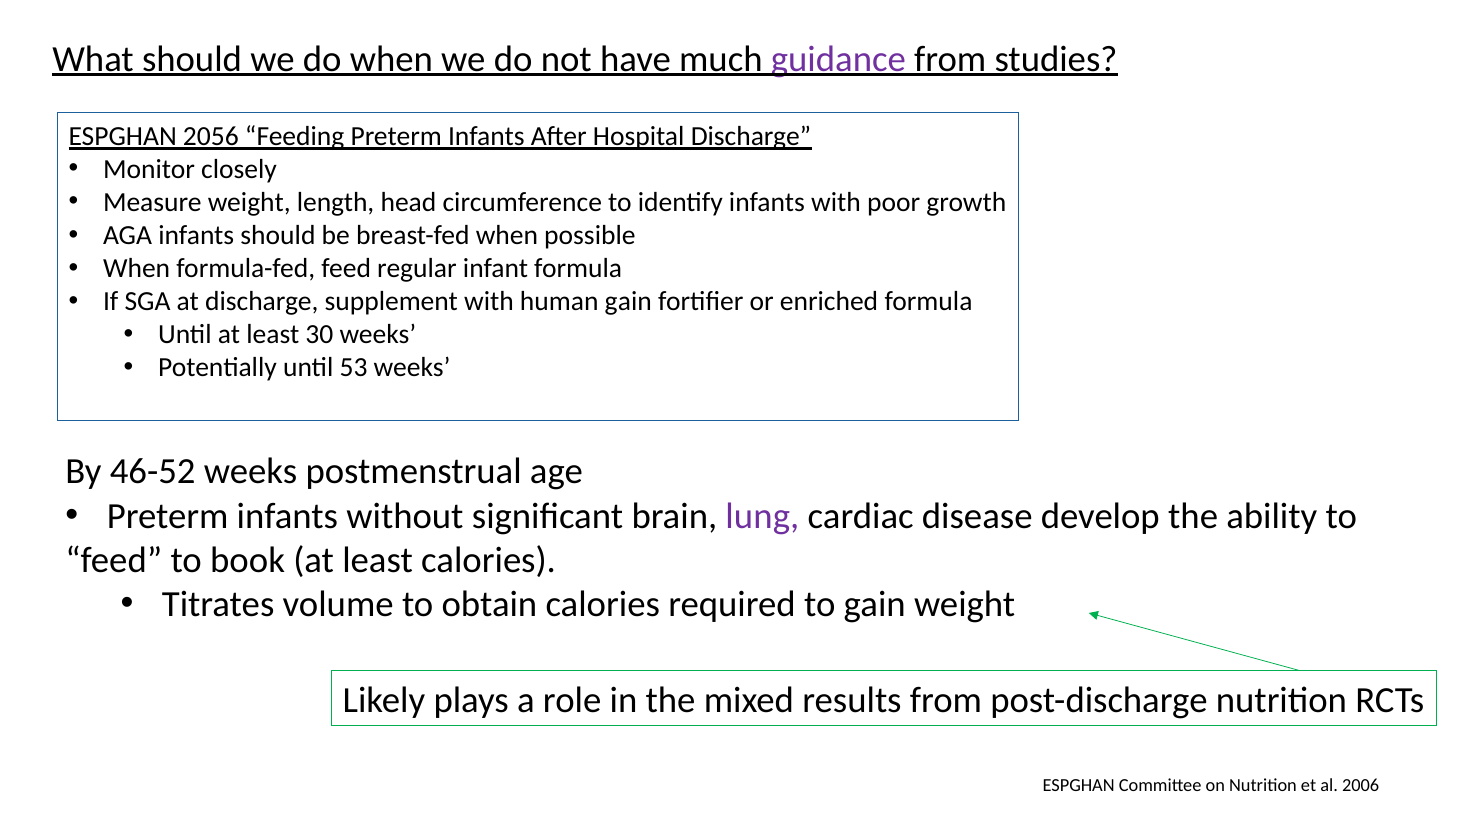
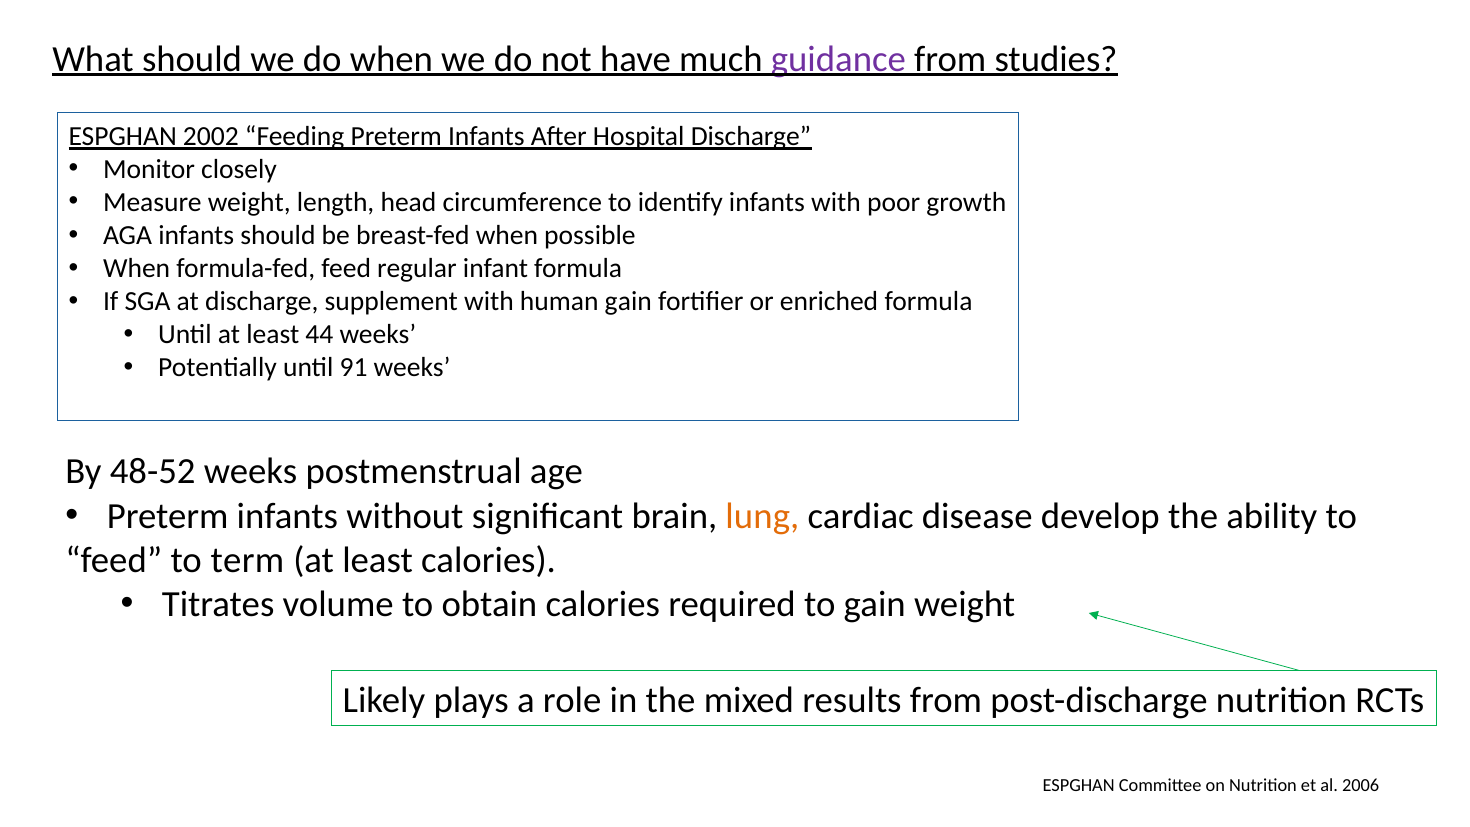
2056: 2056 -> 2002 (211, 136)
30: 30 -> 44 (319, 335)
53: 53 -> 91 (354, 368)
46-52: 46-52 -> 48-52 (153, 472)
lung colour: purple -> orange (762, 516)
book: book -> term (247, 560)
